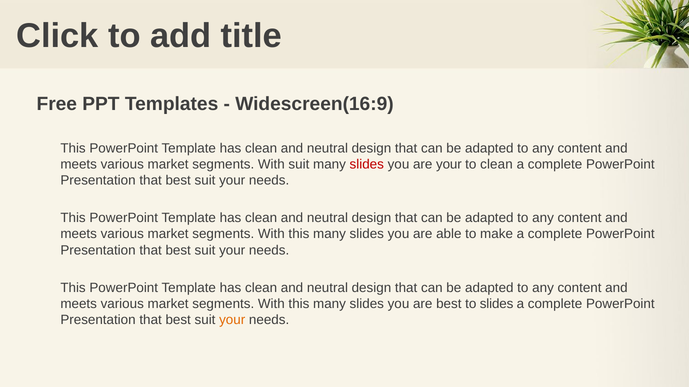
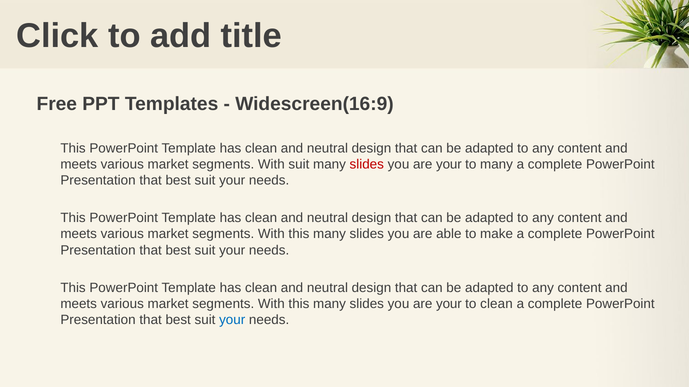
to clean: clean -> many (496, 165)
best: best -> your (449, 304)
to slides: slides -> clean (496, 304)
your colour: orange -> blue (232, 320)
